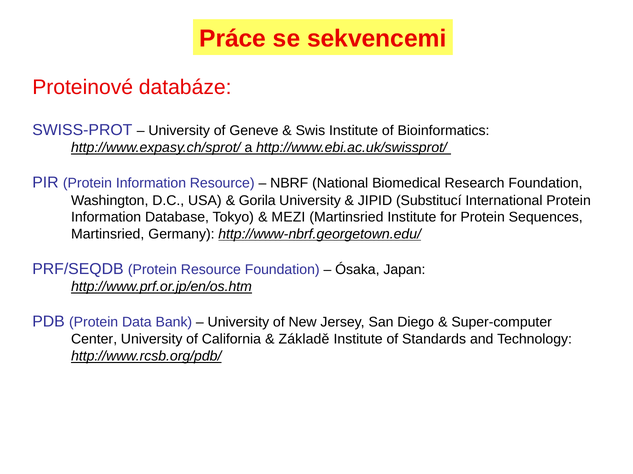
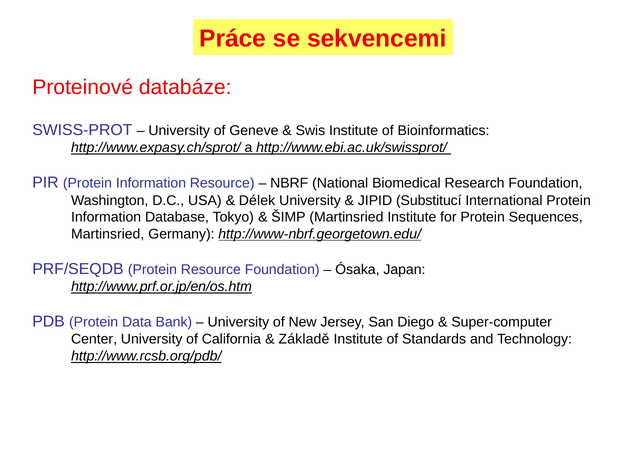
Gorila: Gorila -> Délek (257, 201)
MEZI: MEZI -> ŠIMP (288, 218)
